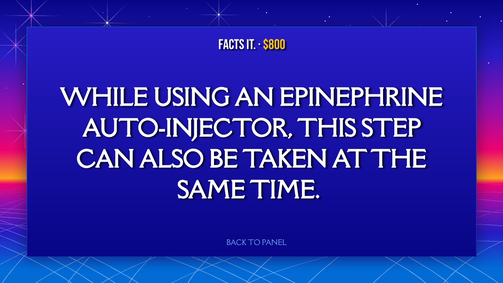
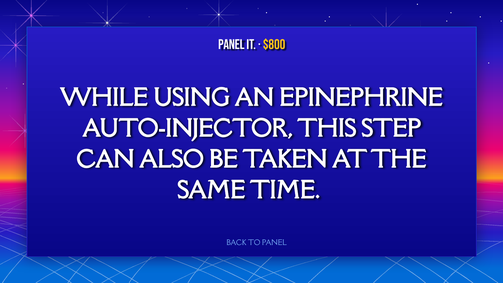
FACTS: FACTS -> PANEL (231, 45)
